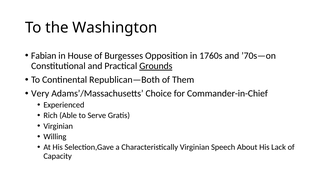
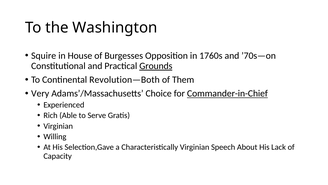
Fabian: Fabian -> Squire (44, 55)
Republican—Both: Republican—Both -> Revolution—Both (124, 80)
Commander-in-Chief underline: none -> present (227, 93)
